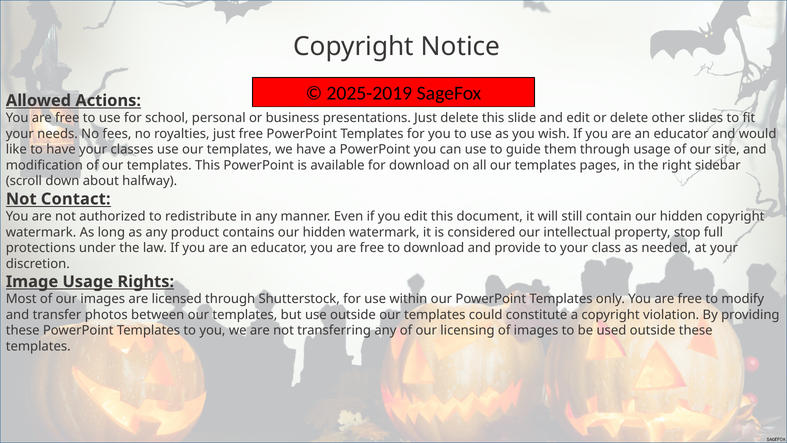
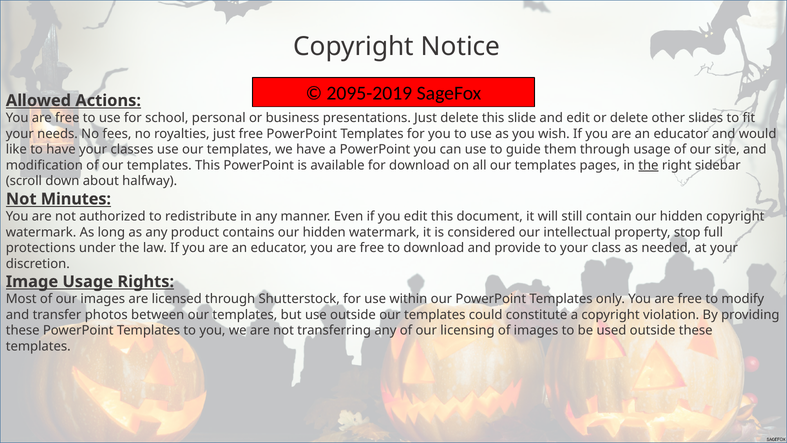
2025-2019: 2025-2019 -> 2095-2019 (369, 93)
the underline: none -> present (648, 165)
Contact: Contact -> Minutes (76, 199)
